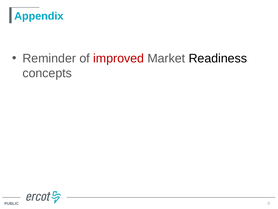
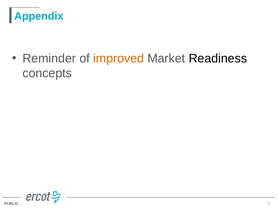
improved colour: red -> orange (119, 58)
